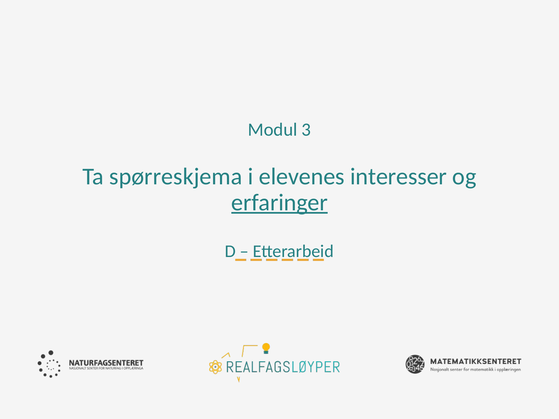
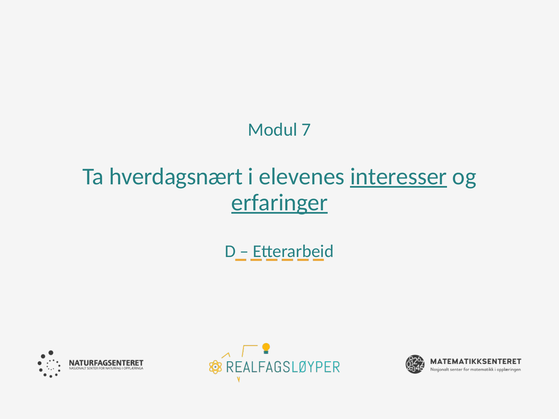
3: 3 -> 7 (306, 130)
spørreskjema: spørreskjema -> hverdagsnært (176, 177)
interesser underline: none -> present (399, 177)
